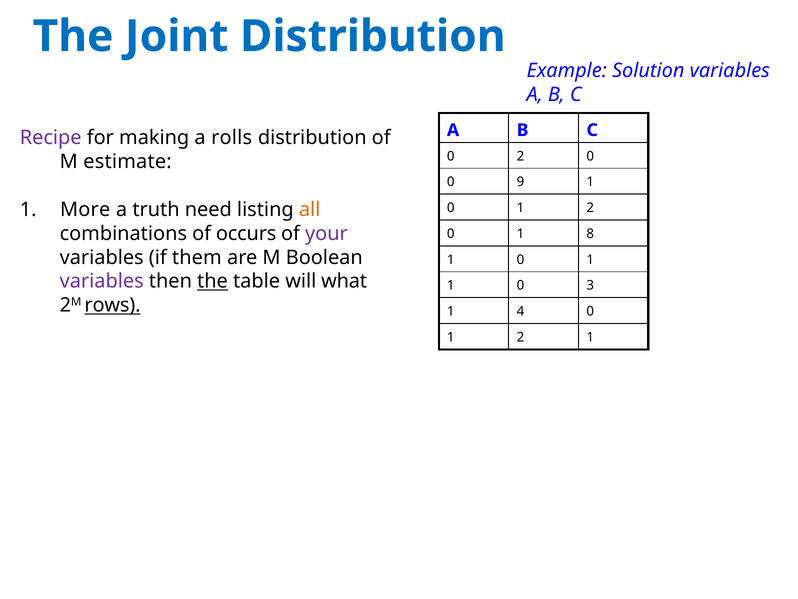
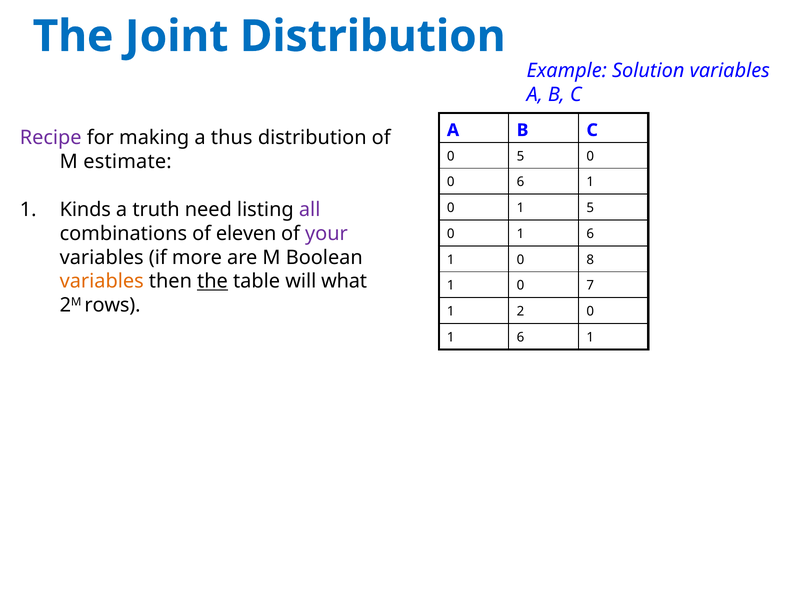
rolls: rolls -> thus (232, 138)
0 2: 2 -> 5 (520, 156)
0 9: 9 -> 6 (520, 182)
More: More -> Kinds (85, 209)
all colour: orange -> purple (310, 209)
2: 2 -> 5 (590, 208)
occurs: occurs -> eleven (246, 233)
8: 8 -> 6 (590, 234)
them: them -> more (197, 257)
1: 1 -> 8 (590, 259)
variables colour: purple -> orange (102, 281)
3: 3 -> 7 (590, 285)
rows underline: present -> none (112, 305)
4: 4 -> 2 (520, 311)
2: 2 -> 6 (520, 337)
